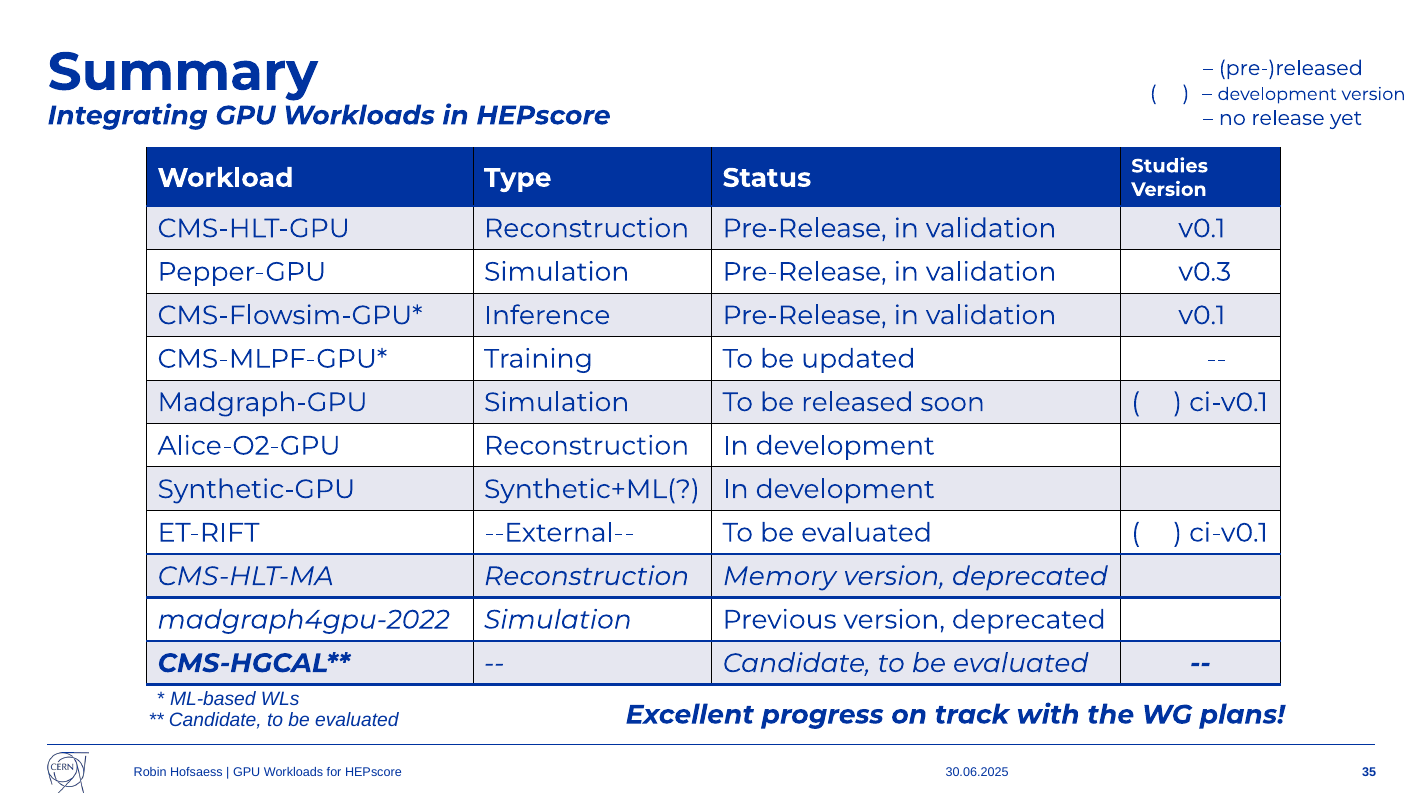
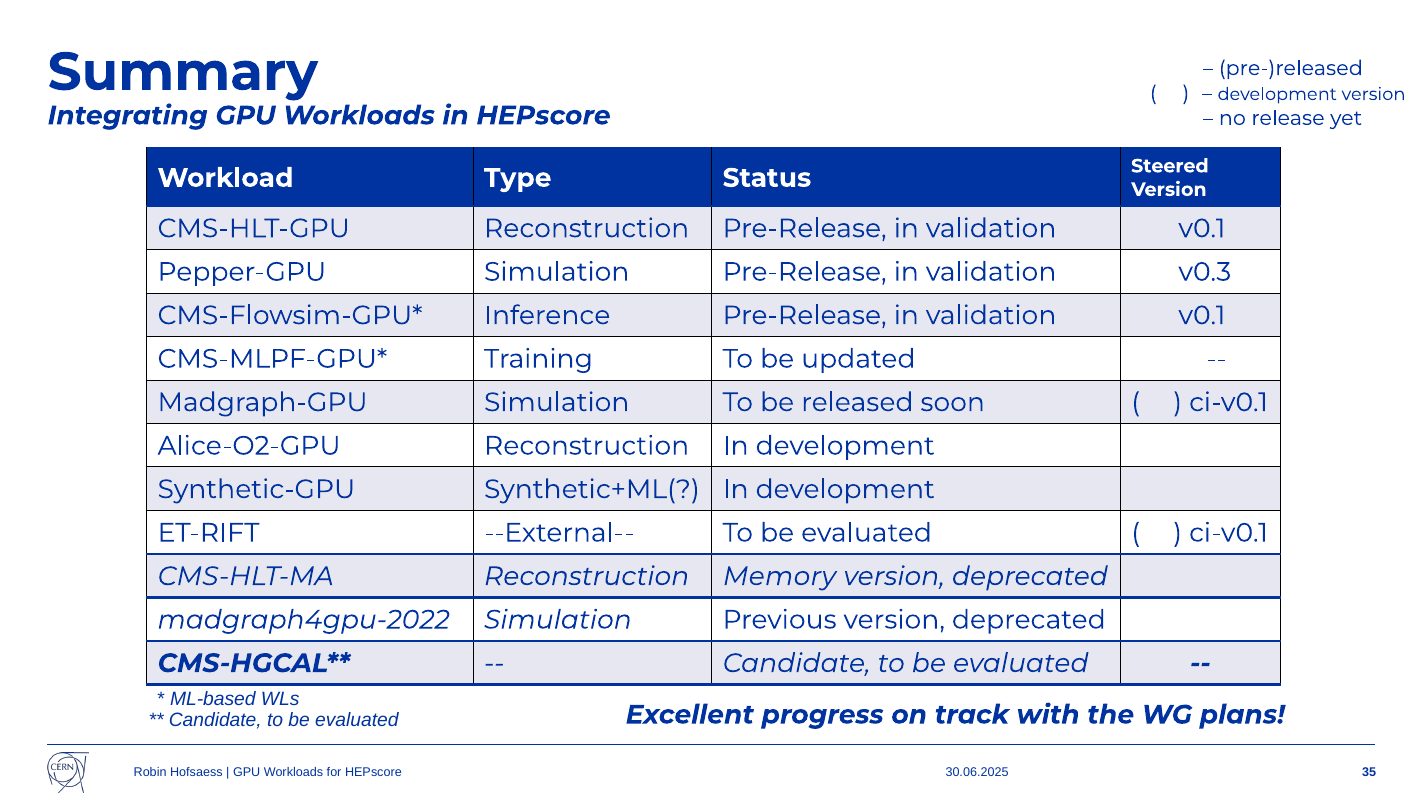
Studies: Studies -> Steered (1170, 166)
